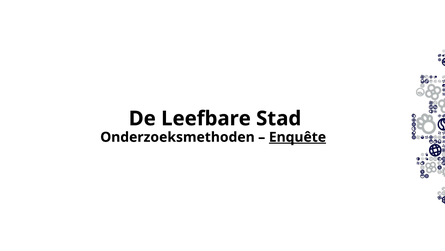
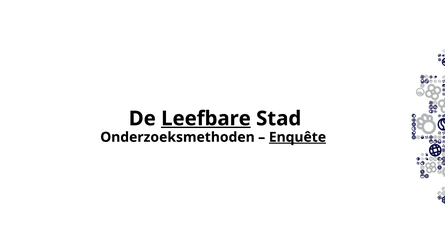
Leefbare underline: none -> present (206, 118)
